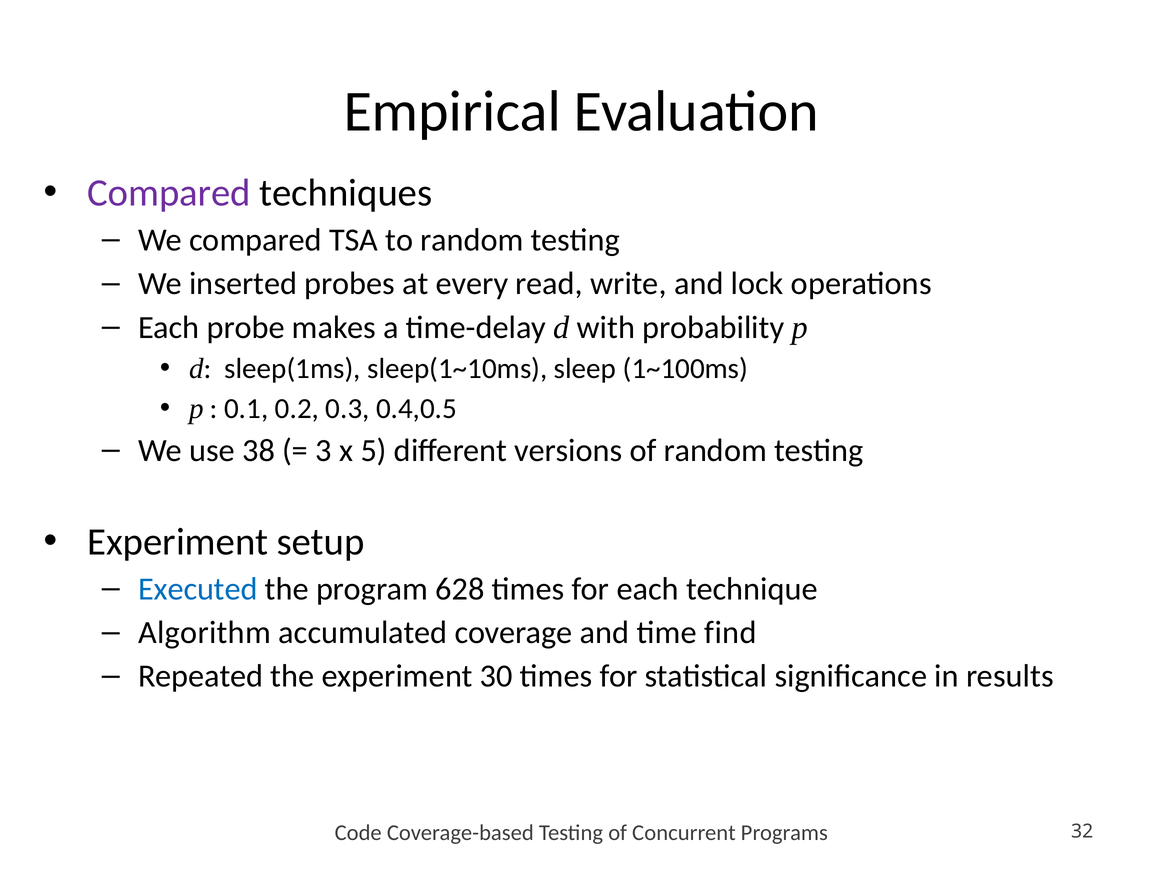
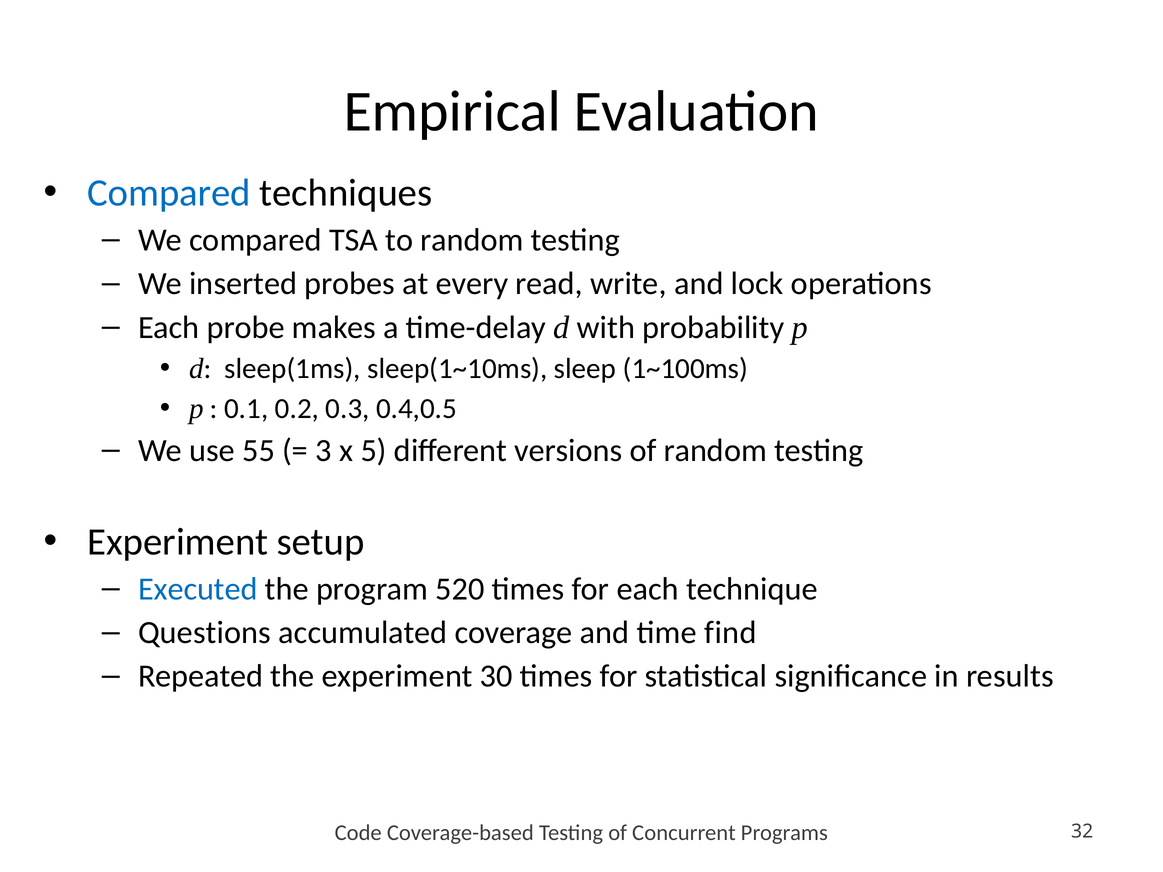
Compared colour: purple -> blue (169, 193)
38: 38 -> 55 (259, 451)
628: 628 -> 520 (460, 589)
Algorithm: Algorithm -> Questions (205, 633)
